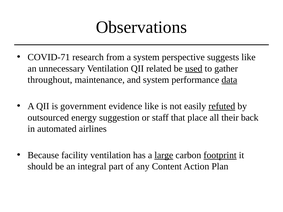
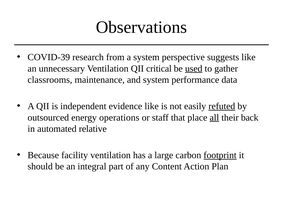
COVID-71: COVID-71 -> COVID-39 (49, 57)
related: related -> critical (159, 69)
throughout: throughout -> classrooms (50, 80)
data underline: present -> none (229, 80)
government: government -> independent (83, 106)
suggestion: suggestion -> operations (119, 118)
all underline: none -> present (214, 118)
airlines: airlines -> relative (93, 129)
large underline: present -> none (164, 155)
